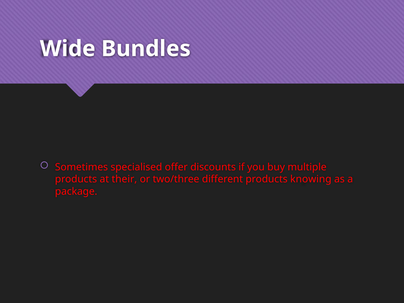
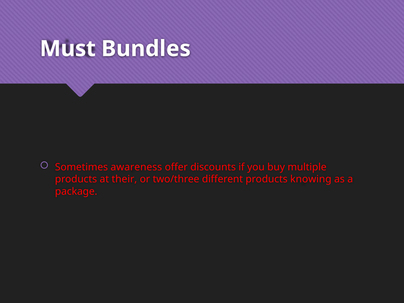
Wide: Wide -> Must (68, 49)
specialised: specialised -> awareness (136, 167)
